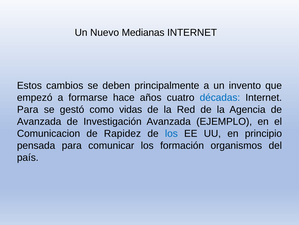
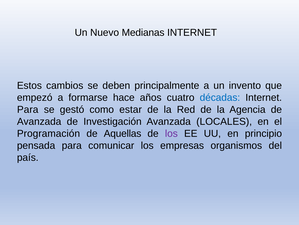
vidas: vidas -> estar (131, 109)
EJEMPLO: EJEMPLO -> LOCALES (224, 121)
Comunicacion: Comunicacion -> Programación (48, 133)
Rapidez: Rapidez -> Aquellas (123, 133)
los colour: blue -> purple (171, 133)
formación: formación -> empresas (182, 145)
